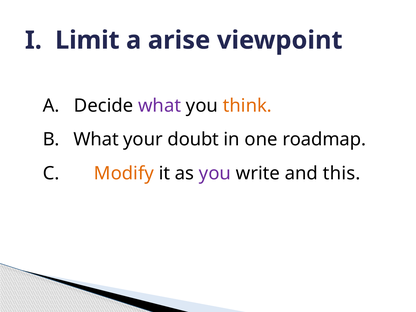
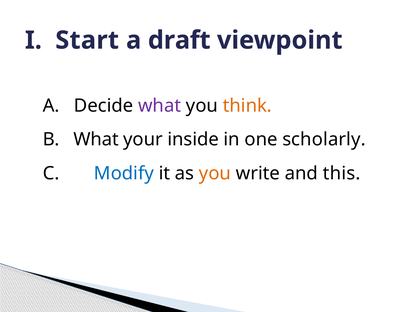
Limit: Limit -> Start (87, 40)
arise: arise -> draft (179, 40)
doubt: doubt -> inside (193, 139)
roadmap: roadmap -> scholarly (324, 139)
Modify colour: orange -> blue (124, 173)
you colour: purple -> orange (215, 173)
